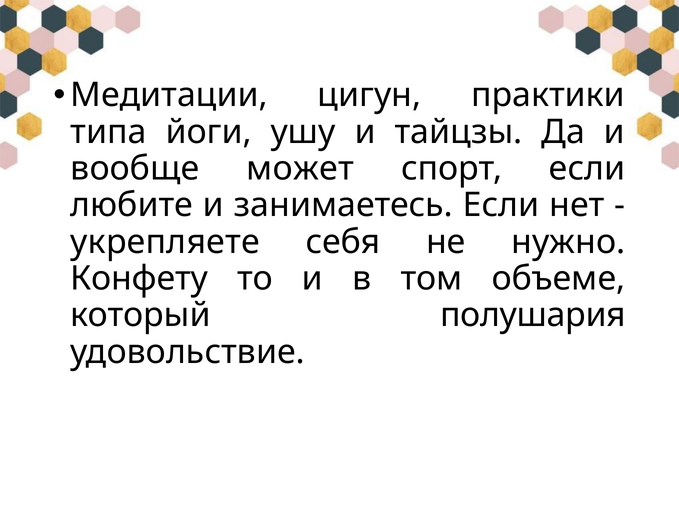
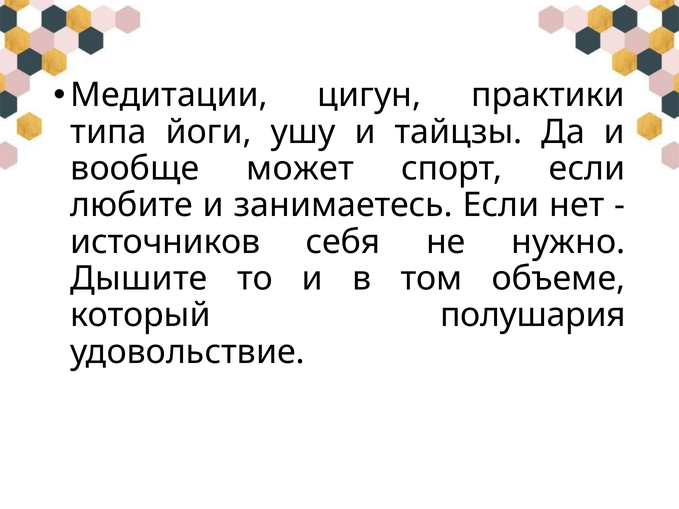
укрепляете: укрепляете -> источников (165, 242)
Конфету: Конфету -> Дышите (139, 279)
